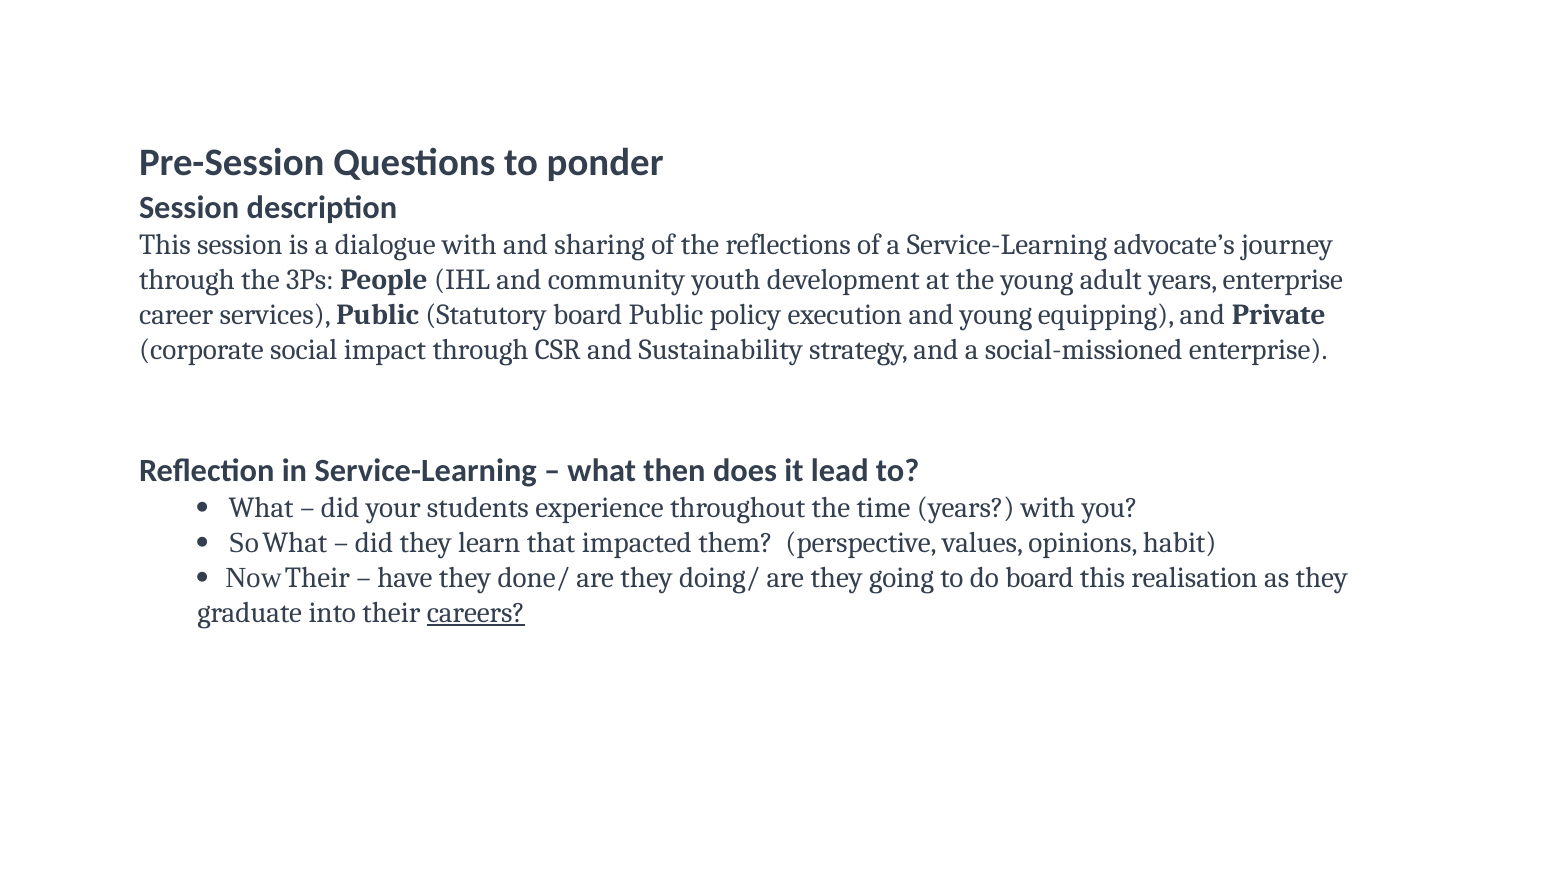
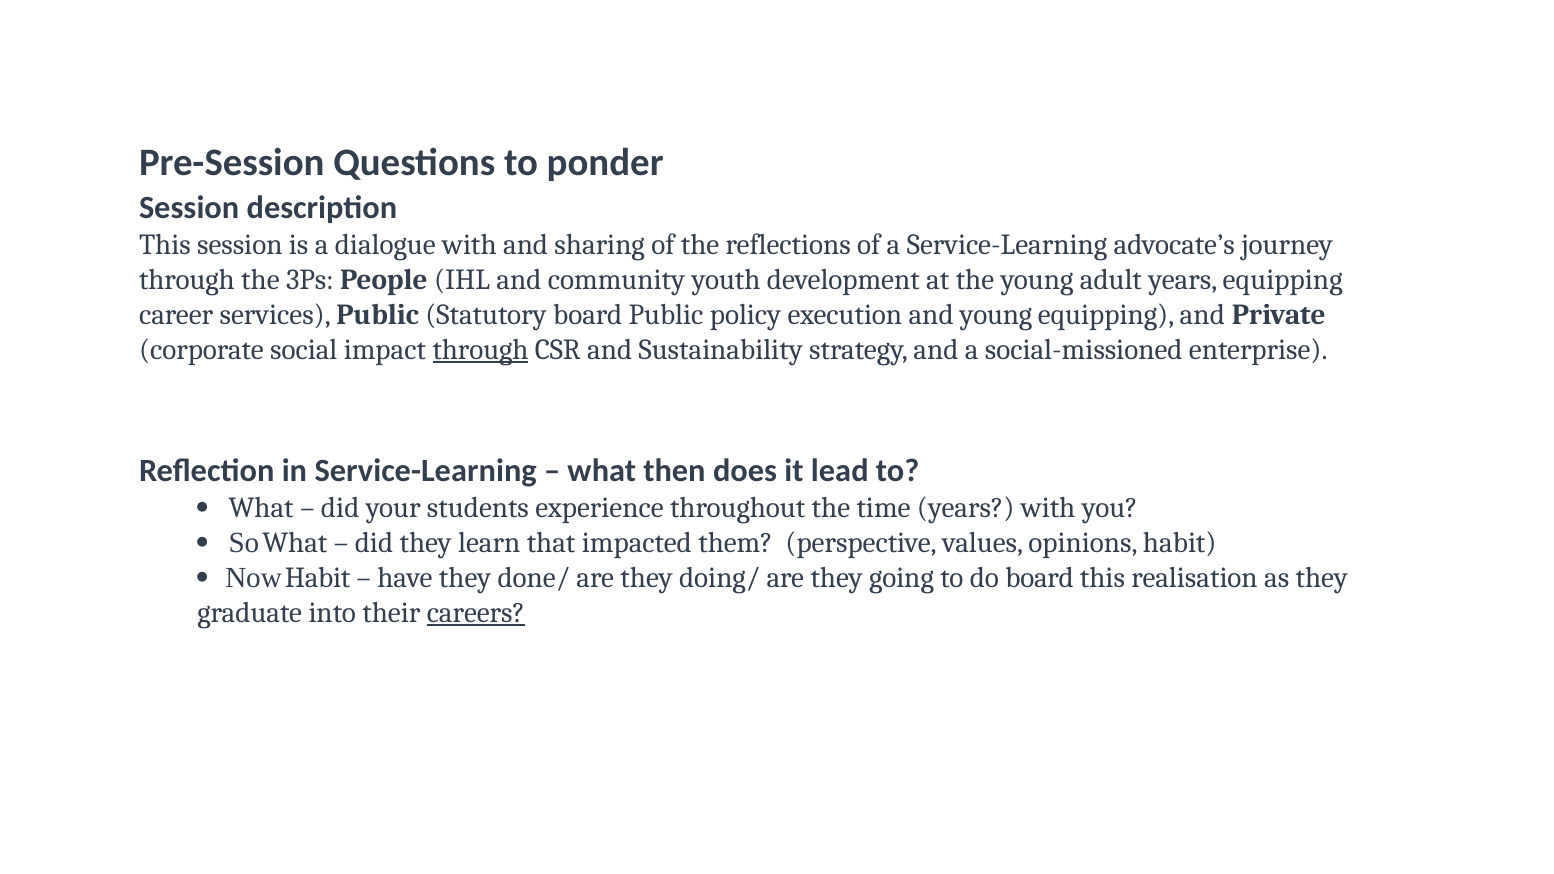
years enterprise: enterprise -> equipping (1283, 280)
through underline: none -> present (481, 350)
Now Their: Their -> Habit (318, 578)
